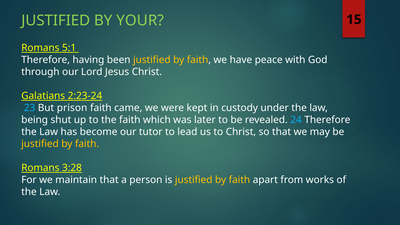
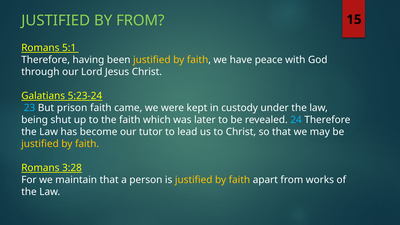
BY YOUR: YOUR -> FROM (140, 21)
2:23-24: 2:23-24 -> 5:23-24 (85, 96)
